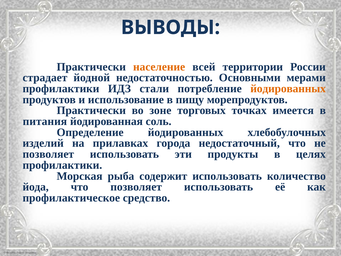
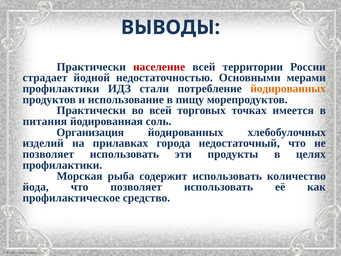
население colour: orange -> red (159, 67)
во зоне: зоне -> всей (160, 110)
Определение: Определение -> Организация (90, 132)
